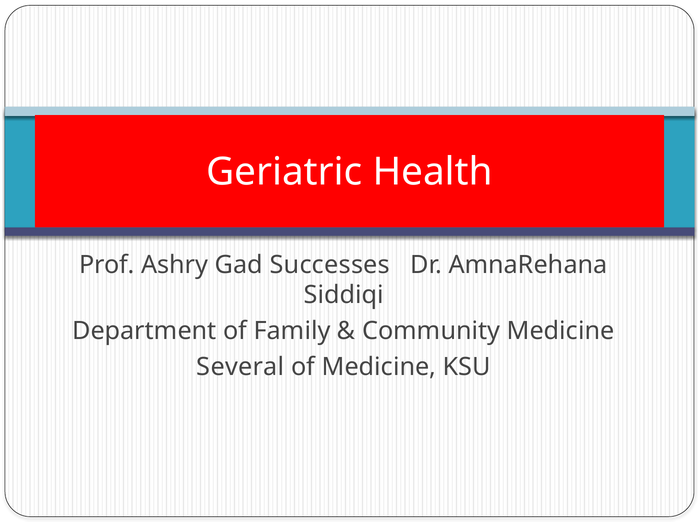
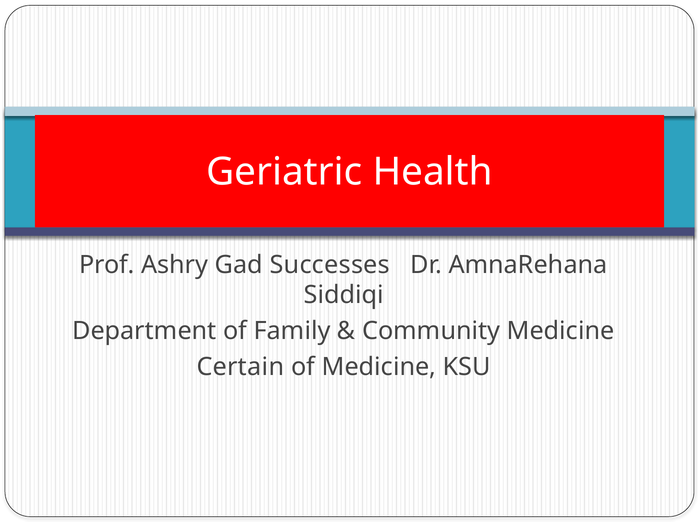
Several: Several -> Certain (240, 367)
